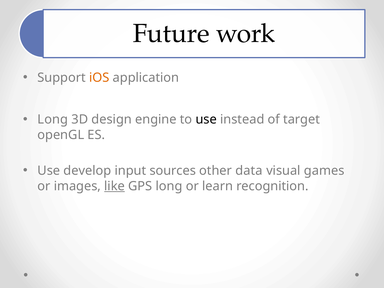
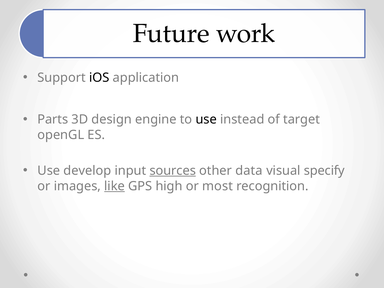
iOS colour: orange -> black (99, 78)
Long: Long -> Parts (53, 120)
sources underline: none -> present (173, 171)
games: games -> specify (324, 171)
GPS long: long -> high (169, 186)
learn: learn -> most (218, 186)
